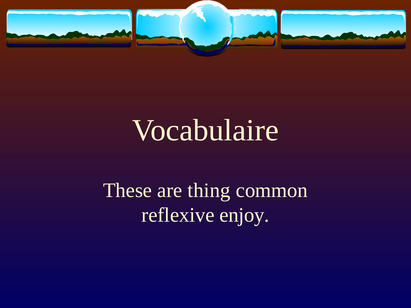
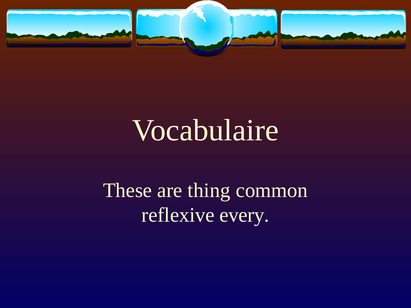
enjoy: enjoy -> every (245, 215)
